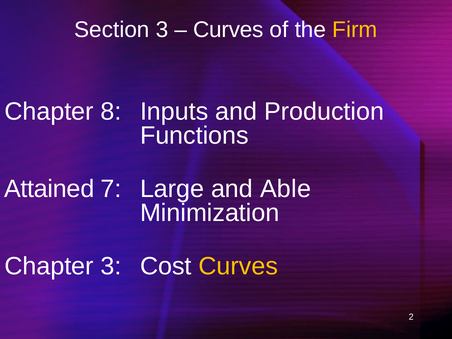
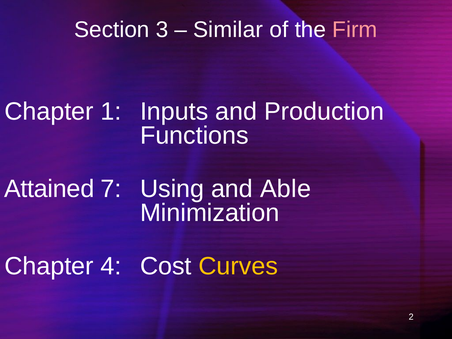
Curves: Curves -> Similar (228, 30)
Firm colour: yellow -> pink (355, 30)
8: 8 -> 1 (111, 112)
Large: Large -> Using (172, 189)
Chapter 3: 3 -> 4 (111, 266)
